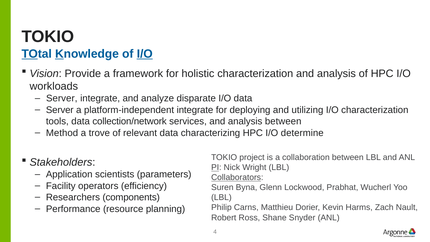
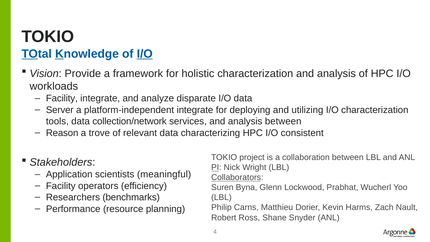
Server: Server -> Facility (62, 98)
Method: Method -> Reason (62, 133)
determine: determine -> consistent (302, 133)
parameters: parameters -> meaningful (164, 174)
components: components -> benchmarks (131, 197)
